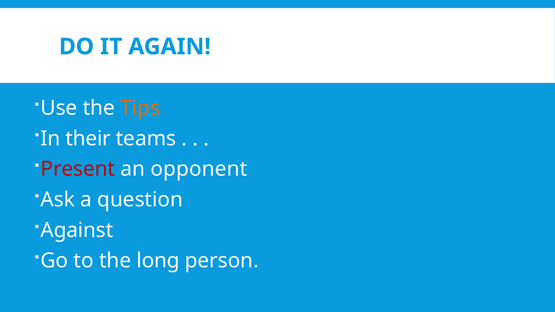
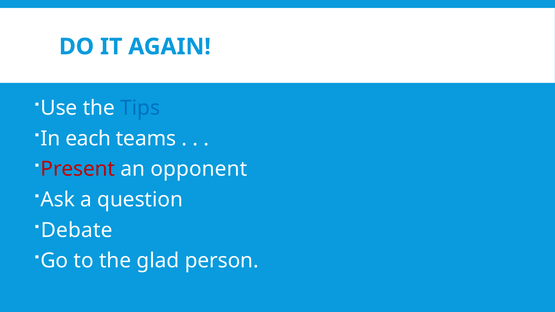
Tips colour: orange -> blue (140, 108)
their: their -> each (88, 139)
Against: Against -> Debate (77, 230)
long: long -> glad (158, 261)
